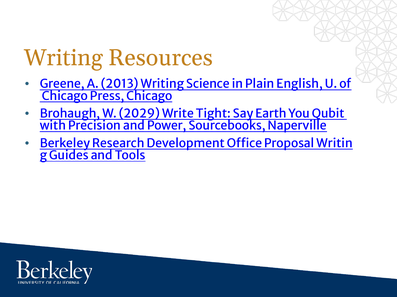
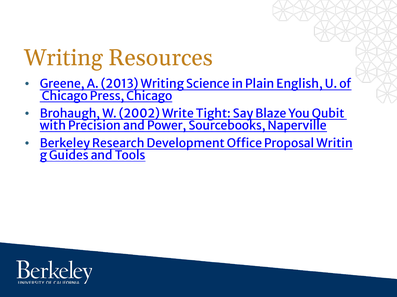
2029: 2029 -> 2002 (139, 114)
Earth: Earth -> Blaze (271, 114)
